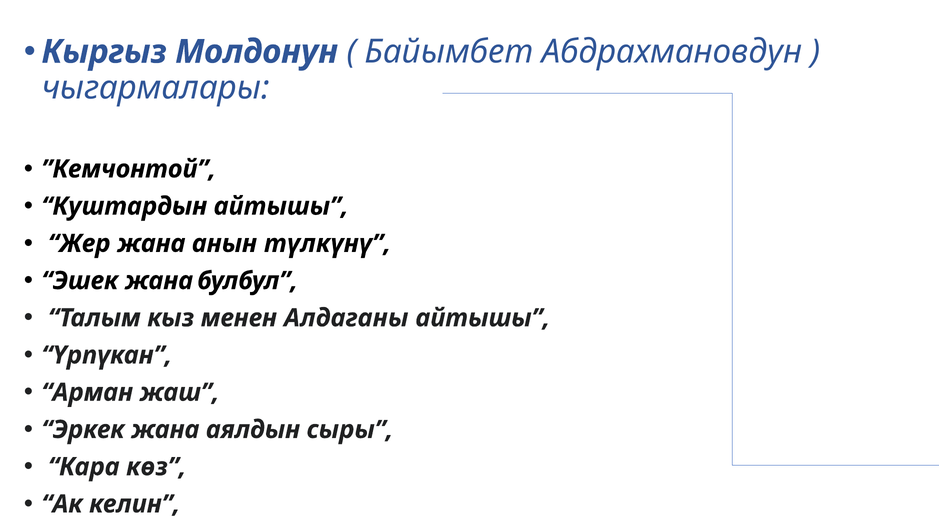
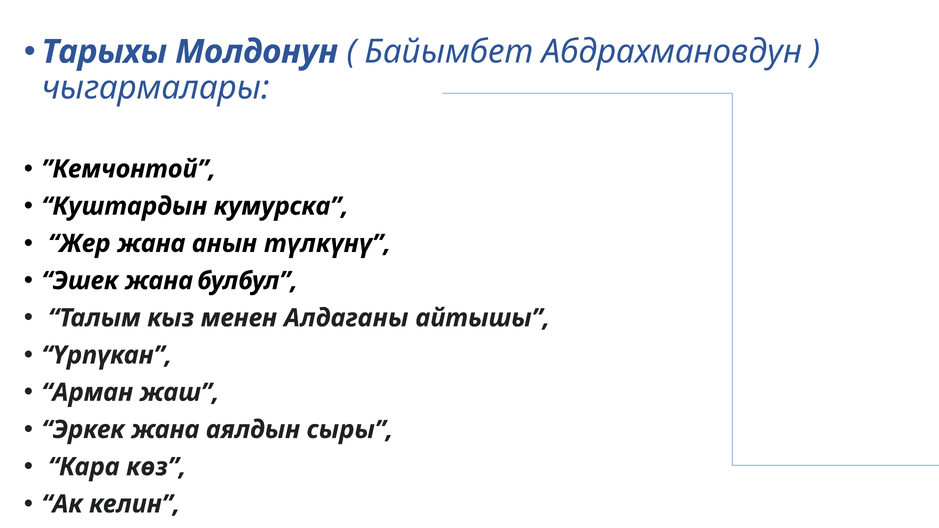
Кыргыз: Кыргыз -> Тарыхы (104, 52)
Куштардын айтышы: айтышы -> кумурска (281, 206)
